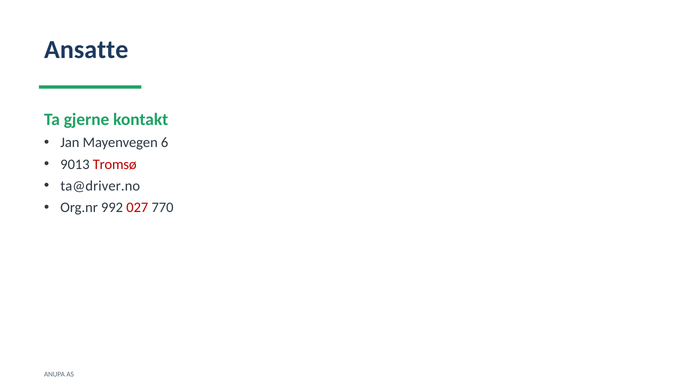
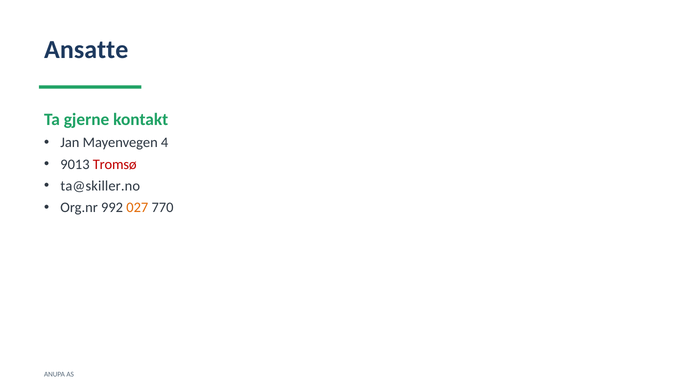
6: 6 -> 4 (165, 143)
ta@driver.no: ta@driver.no -> ta@skiller.no (100, 186)
027 colour: red -> orange (137, 208)
